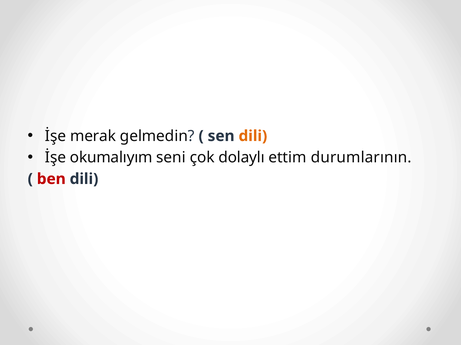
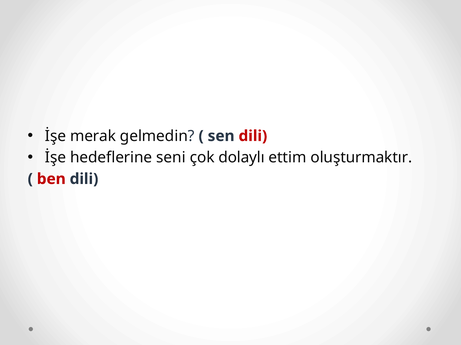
dili colour: orange -> red (253, 136)
okumalıyım: okumalıyım -> hedeflerine (111, 158)
durumlarının: durumlarının -> oluşturmaktır (361, 158)
